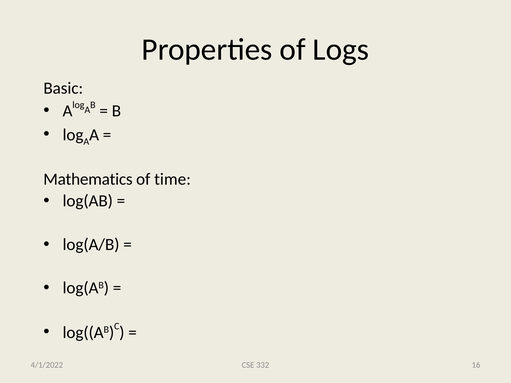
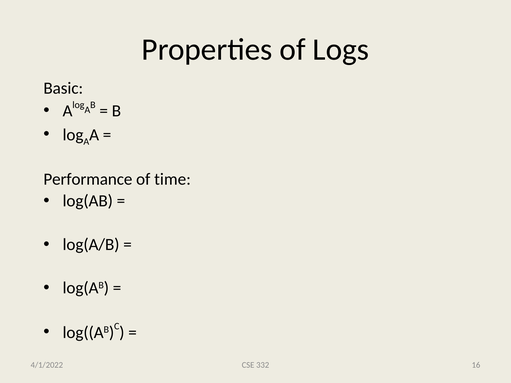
Mathematics: Mathematics -> Performance (88, 179)
